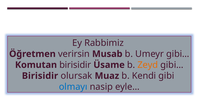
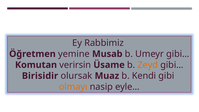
verirsin: verirsin -> yemine (74, 54)
Komutan birisidir: birisidir -> verirsin (75, 65)
olmayı colour: blue -> orange (73, 87)
